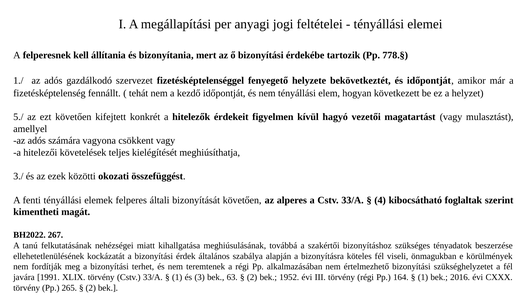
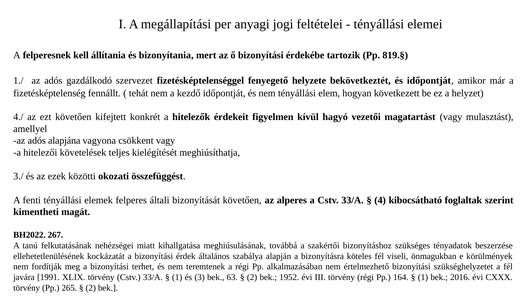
778.§: 778.§ -> 819.§ (395, 55)
5./: 5./ -> 4./ (18, 117)
számára: számára -> alapjána (64, 140)
